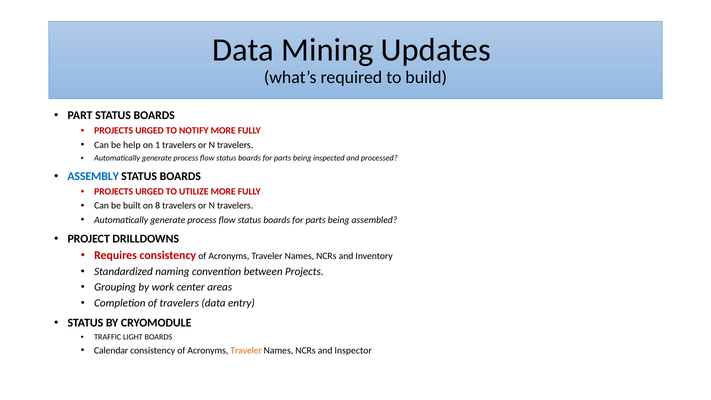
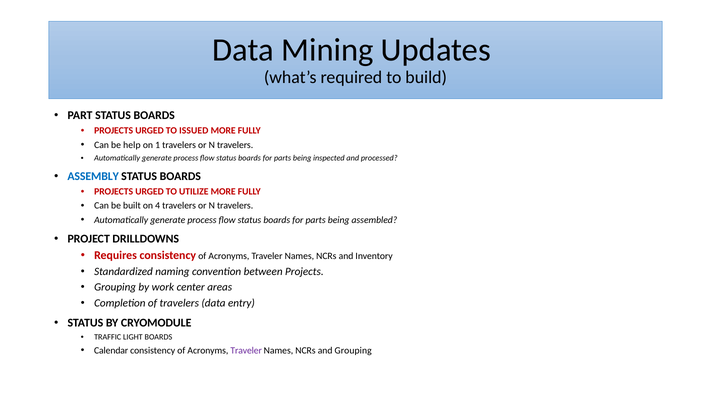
NOTIFY: NOTIFY -> ISSUED (194, 131)
8: 8 -> 4 (158, 206)
Traveler colour: orange -> purple (246, 350)
and Inspector: Inspector -> Grouping (353, 350)
